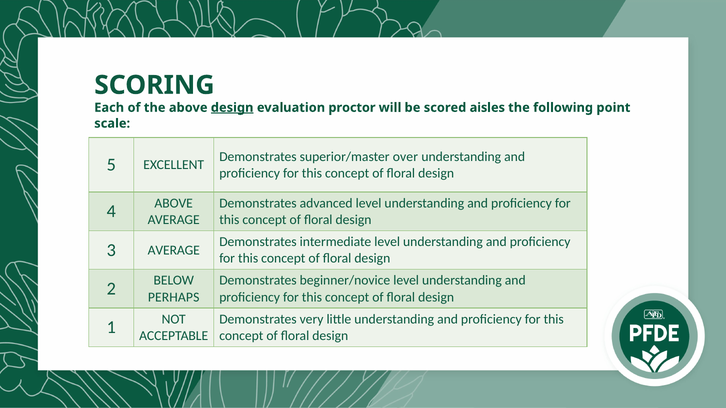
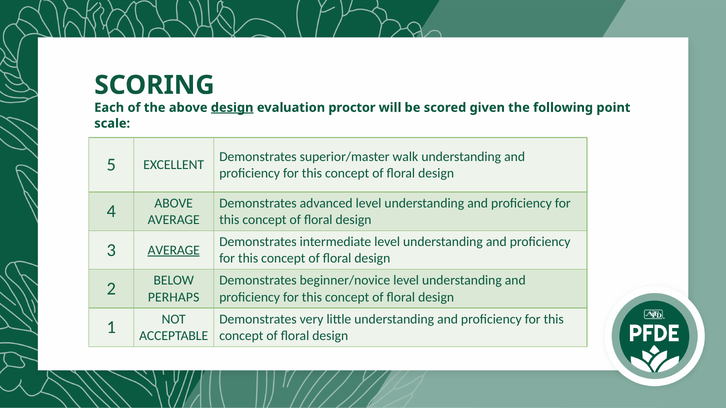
aisles: aisles -> given (487, 108)
over: over -> walk (405, 157)
AVERAGE underline: none -> present (174, 250)
